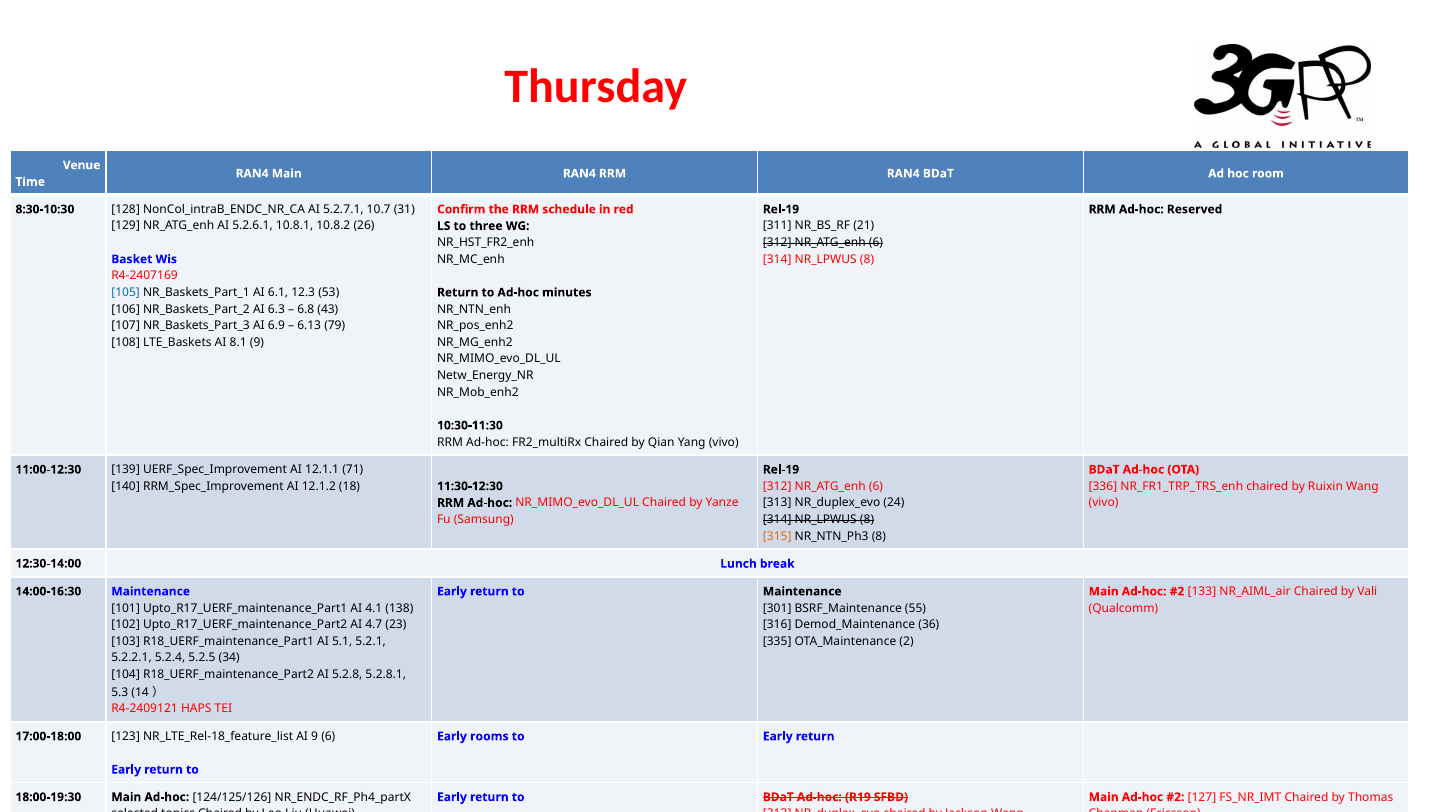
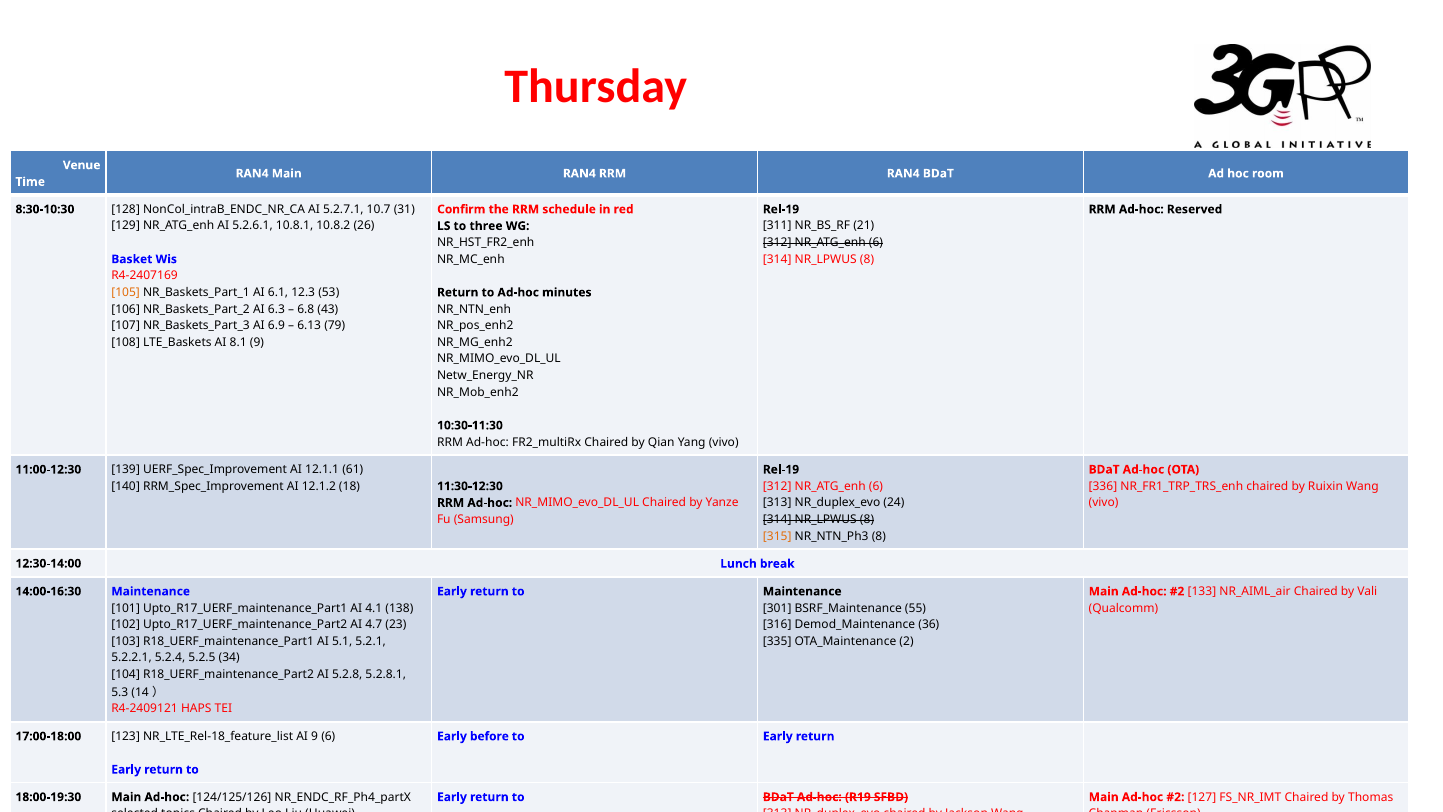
105 colour: blue -> orange (126, 292)
71: 71 -> 61 (353, 469)
rooms: rooms -> before (489, 736)
